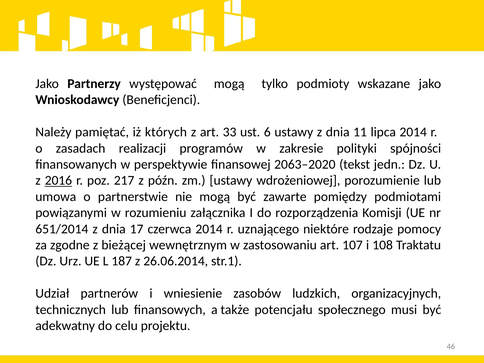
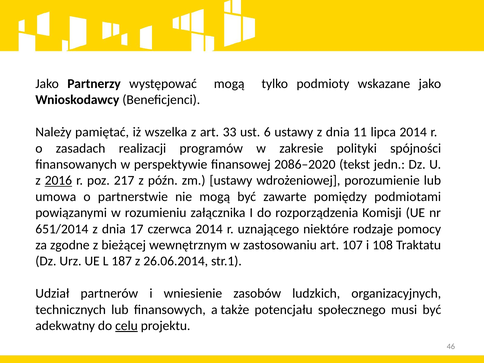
których: których -> wszelka (166, 132)
2063–2020: 2063–2020 -> 2086–2020 (305, 164)
celu underline: none -> present (126, 326)
